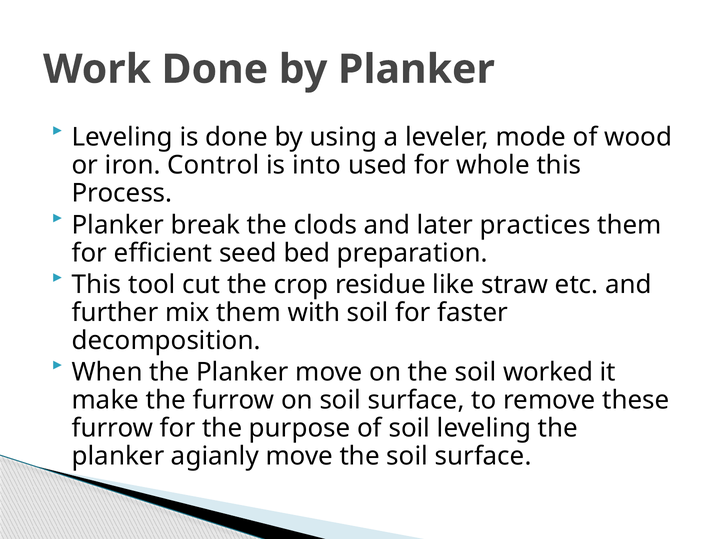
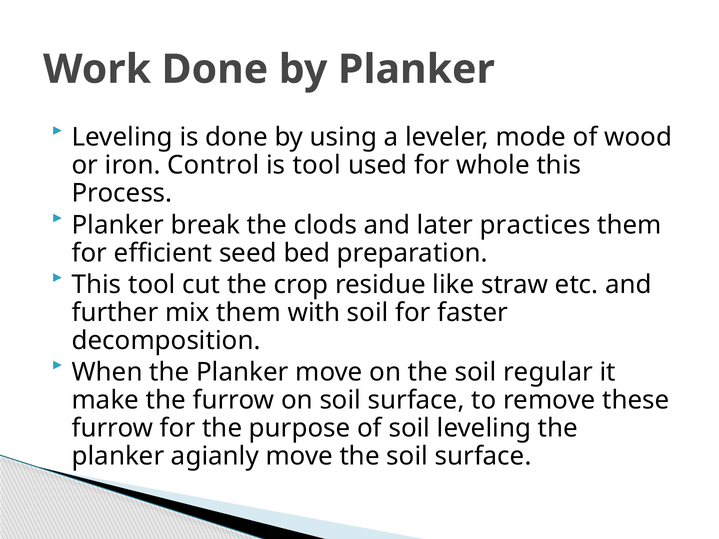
is into: into -> tool (317, 165)
worked: worked -> regular (548, 372)
